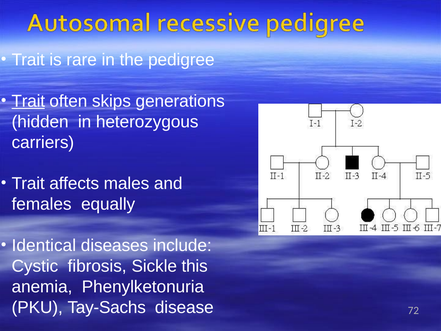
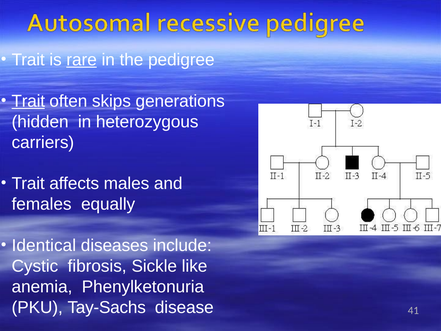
rare underline: none -> present (82, 60)
this: this -> like (195, 266)
72: 72 -> 41 (413, 310)
